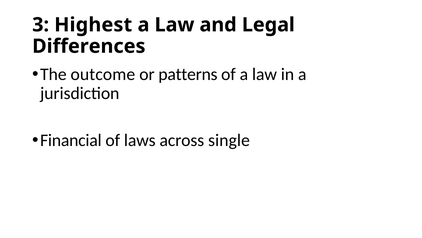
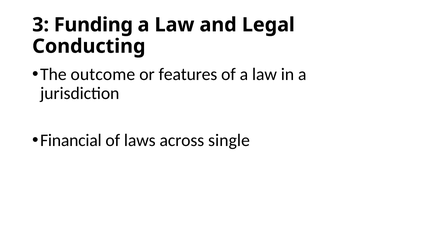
Highest: Highest -> Funding (93, 25)
Differences: Differences -> Conducting (89, 46)
patterns: patterns -> features (188, 74)
